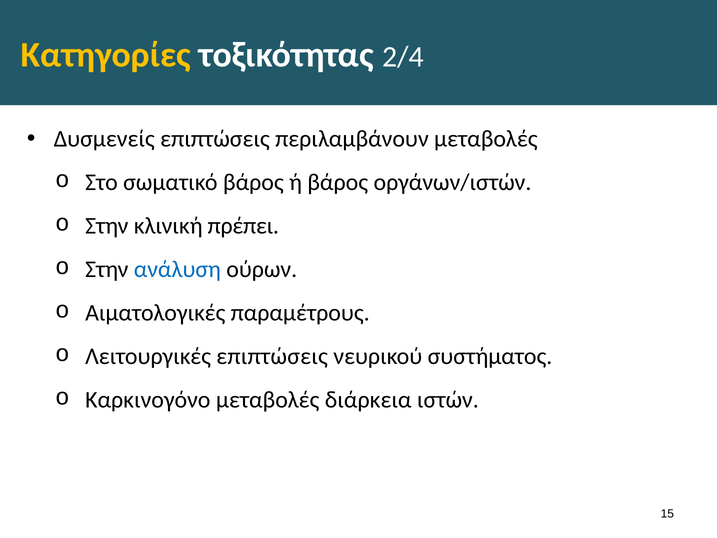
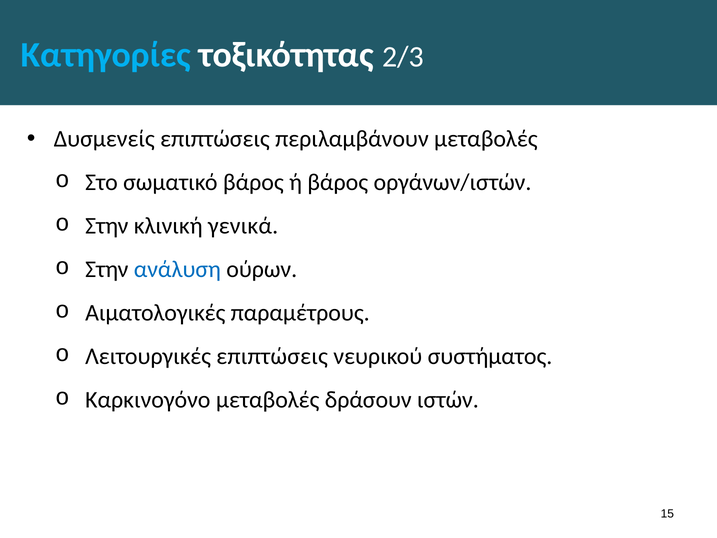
Κατηγορίες colour: yellow -> light blue (106, 55)
2/4: 2/4 -> 2/3 (403, 57)
πρέπει: πρέπει -> γενικά (243, 226)
διάρκεια: διάρκεια -> δράσουν (368, 400)
